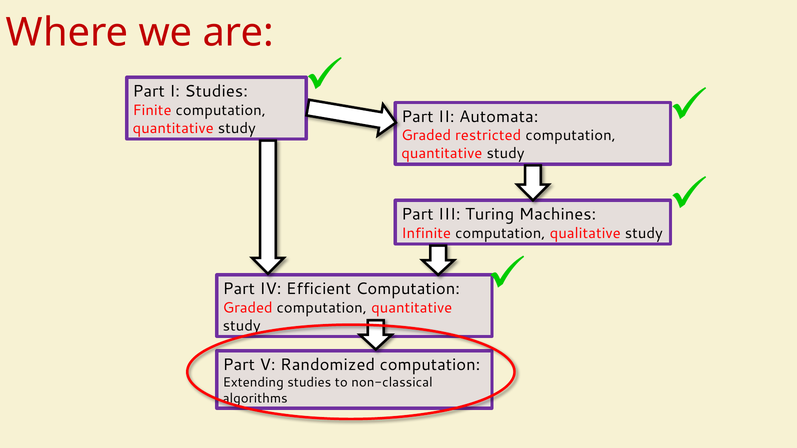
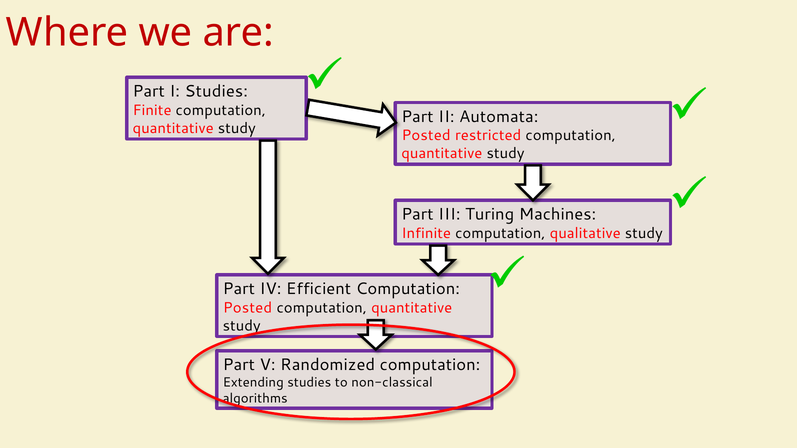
Graded: Graded -> Posted (426, 135)
Graded: Graded -> Posted (247, 308)
